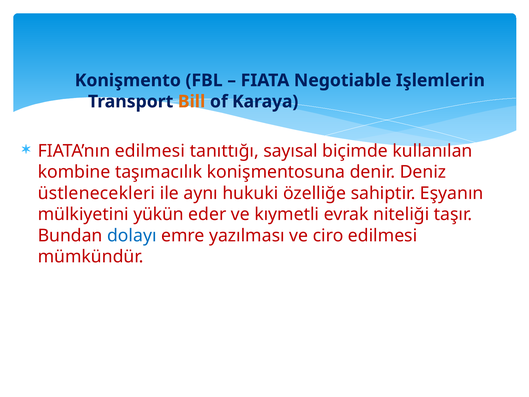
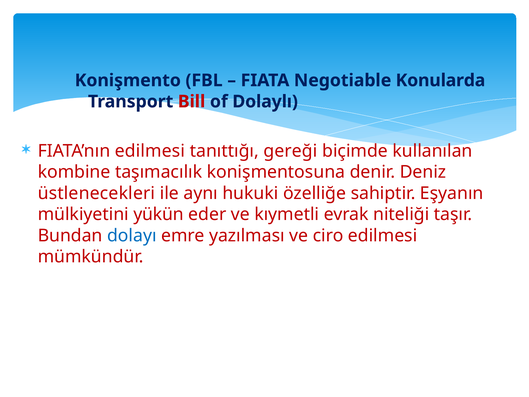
Işlemlerin: Işlemlerin -> Konularda (440, 80)
Bill colour: orange -> red (192, 102)
Karaya: Karaya -> Dolaylı (265, 102)
sayısal: sayısal -> gereği (290, 151)
